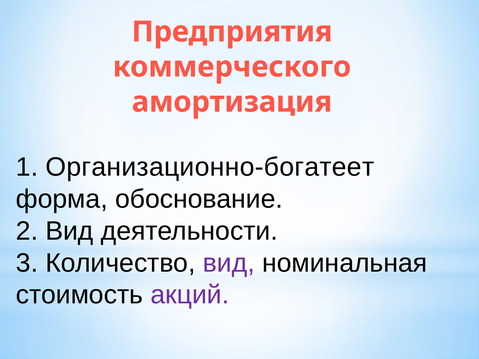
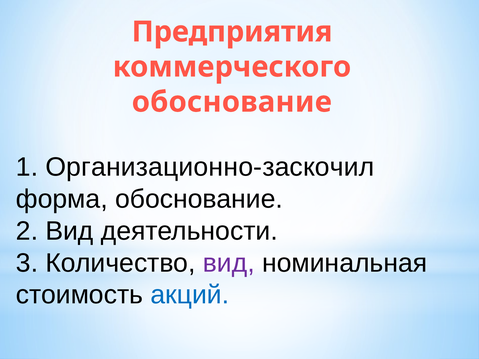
амортизация: амортизация -> обоснование (232, 102)
Организационно-богатеет: Организационно-богатеет -> Организационно-заскочил (210, 167)
акций colour: purple -> blue (190, 295)
